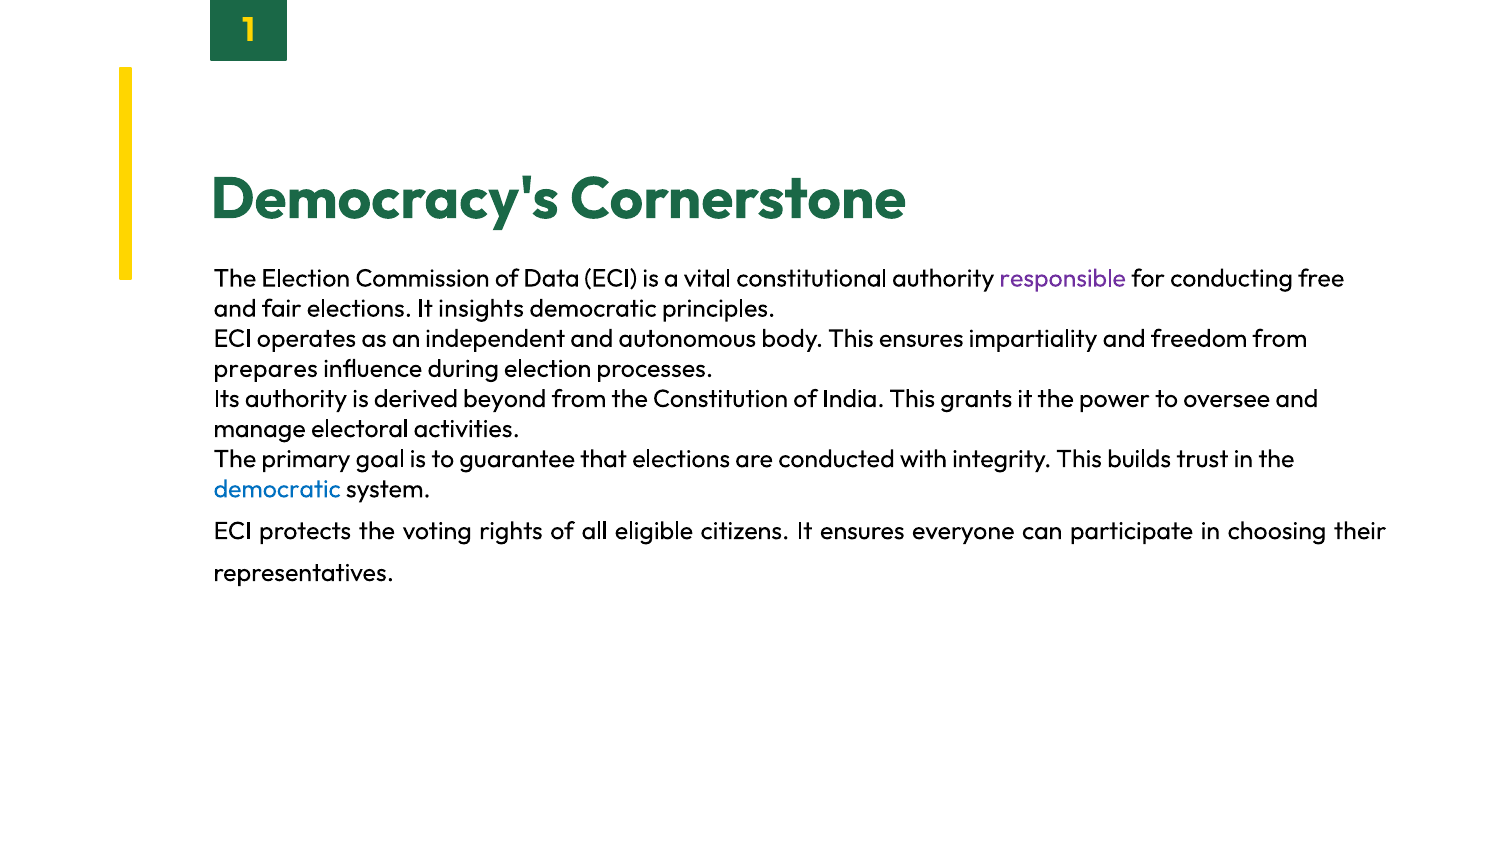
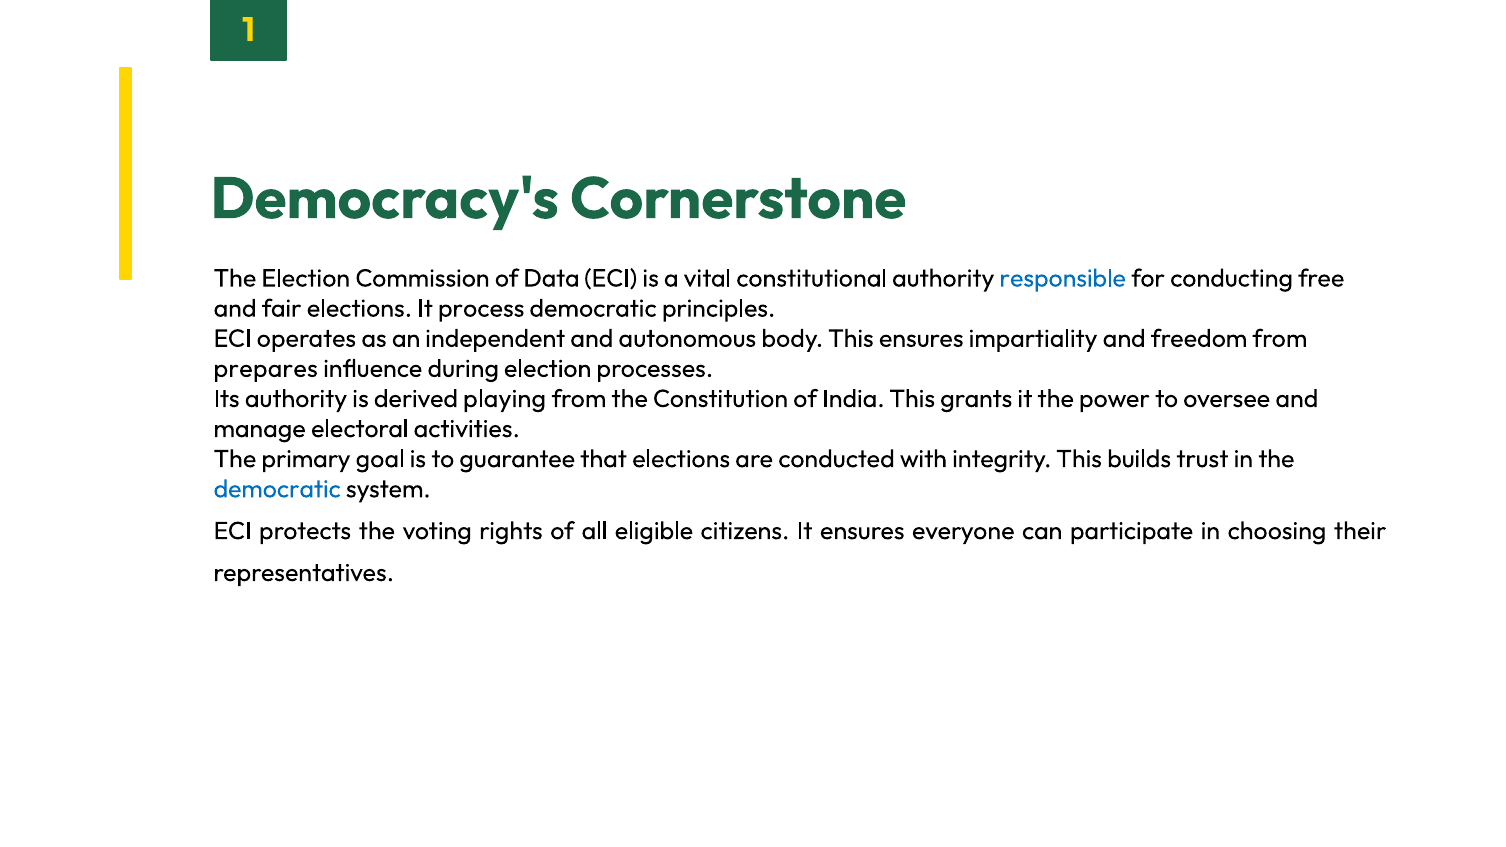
responsible colour: purple -> blue (1063, 278)
insights: insights -> process (481, 308)
beyond: beyond -> playing (505, 399)
